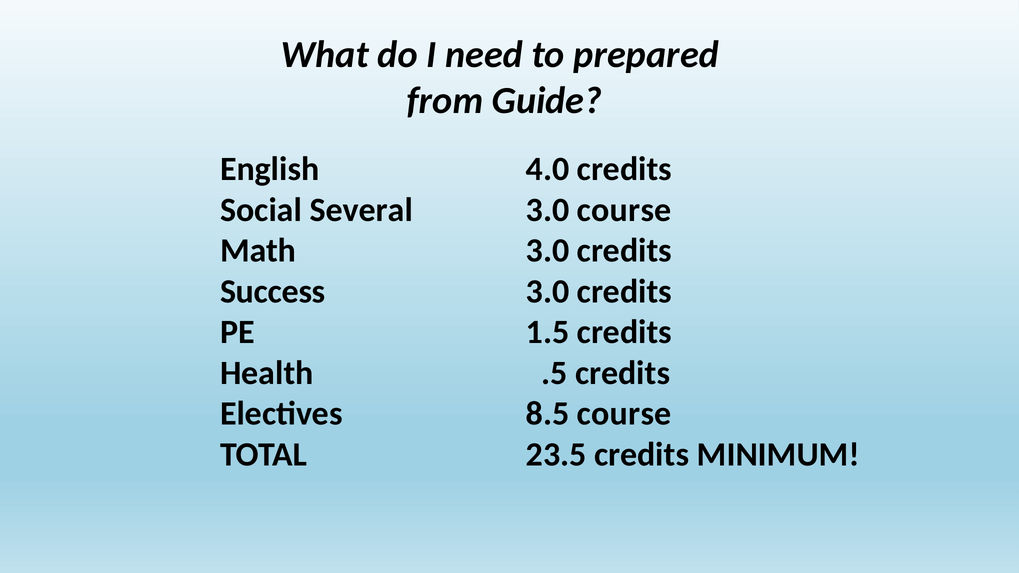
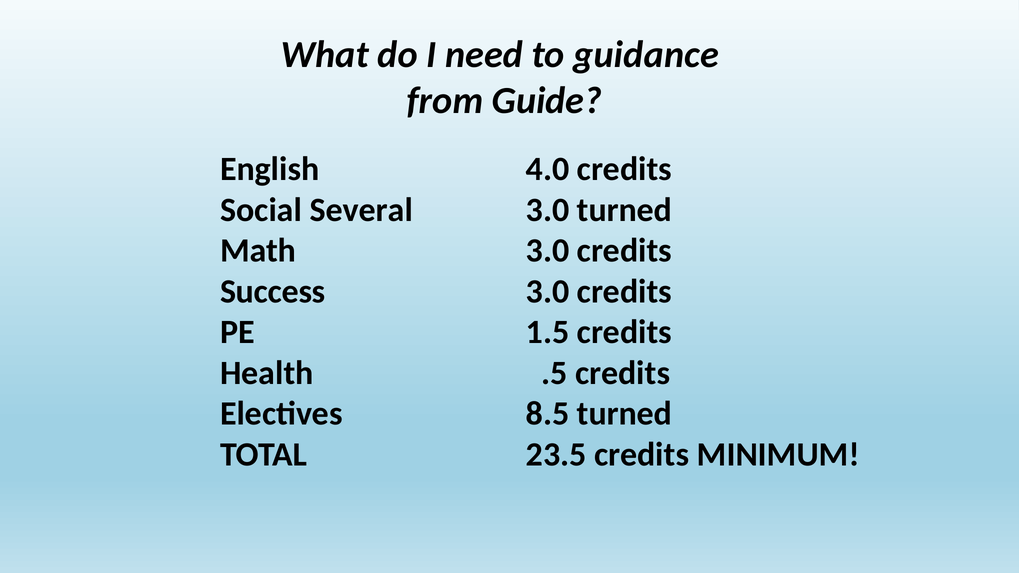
prepared: prepared -> guidance (646, 55)
3.0 course: course -> turned (624, 210)
8.5 course: course -> turned (624, 414)
